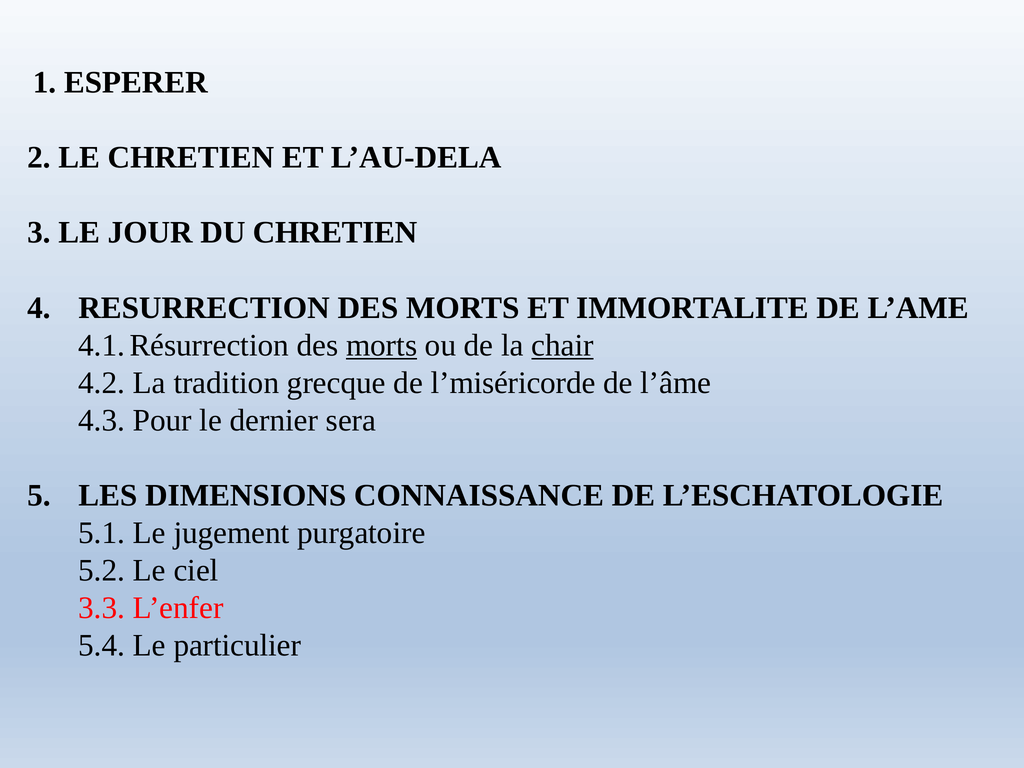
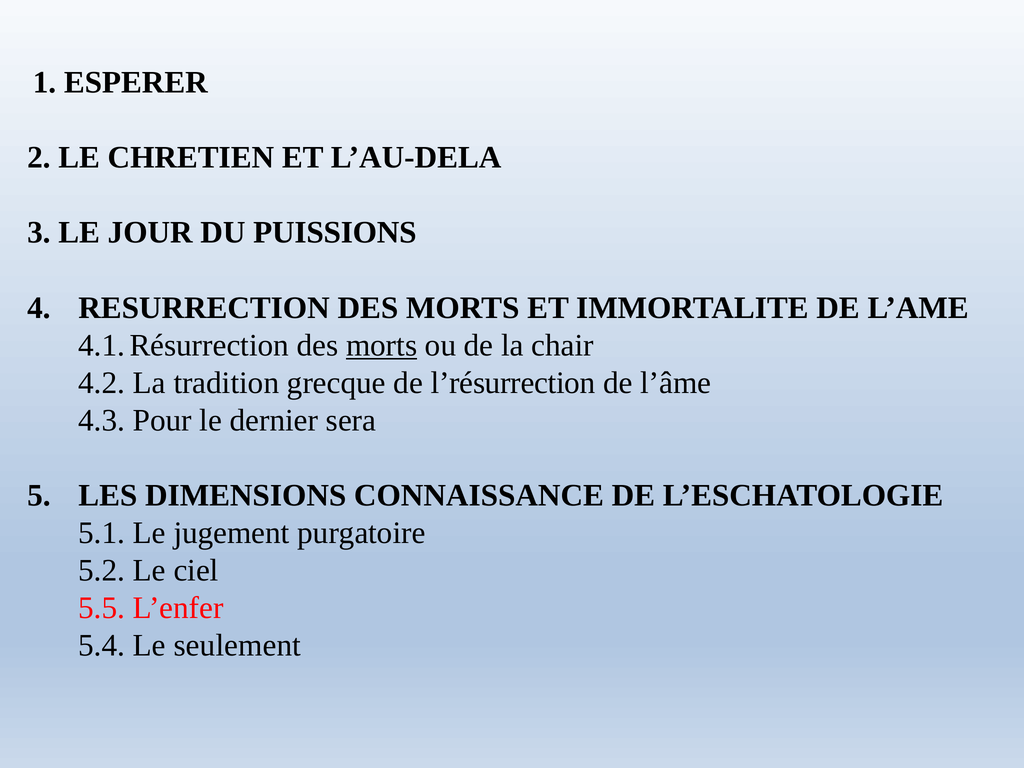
DU CHRETIEN: CHRETIEN -> PUISSIONS (335, 233)
chair underline: present -> none (563, 345)
l’miséricorde: l’miséricorde -> l’résurrection (513, 383)
3.3: 3.3 -> 5.5 (102, 608)
particulier: particulier -> seulement (237, 646)
